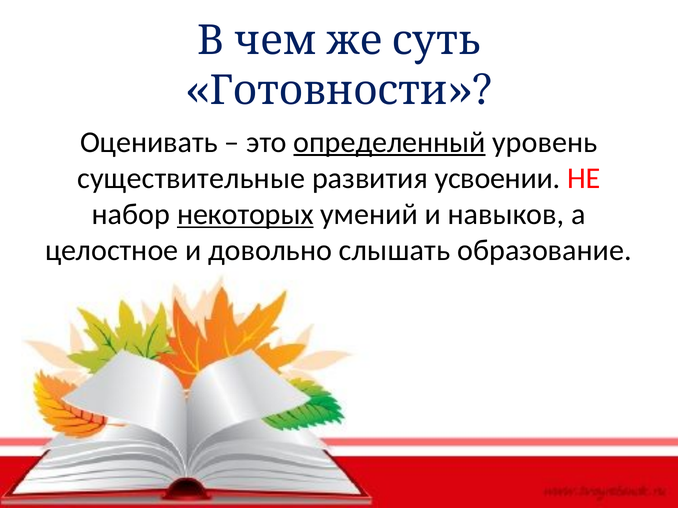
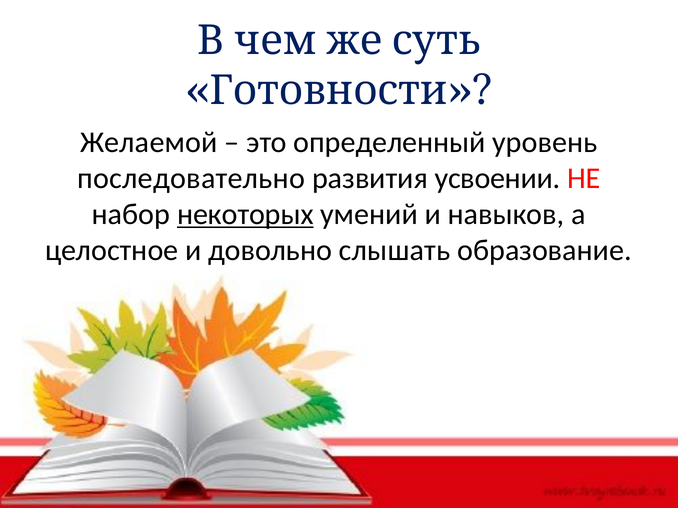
Оценивать: Оценивать -> Желаемой (149, 142)
определенный underline: present -> none (390, 142)
существительные: существительные -> последовательно (191, 178)
